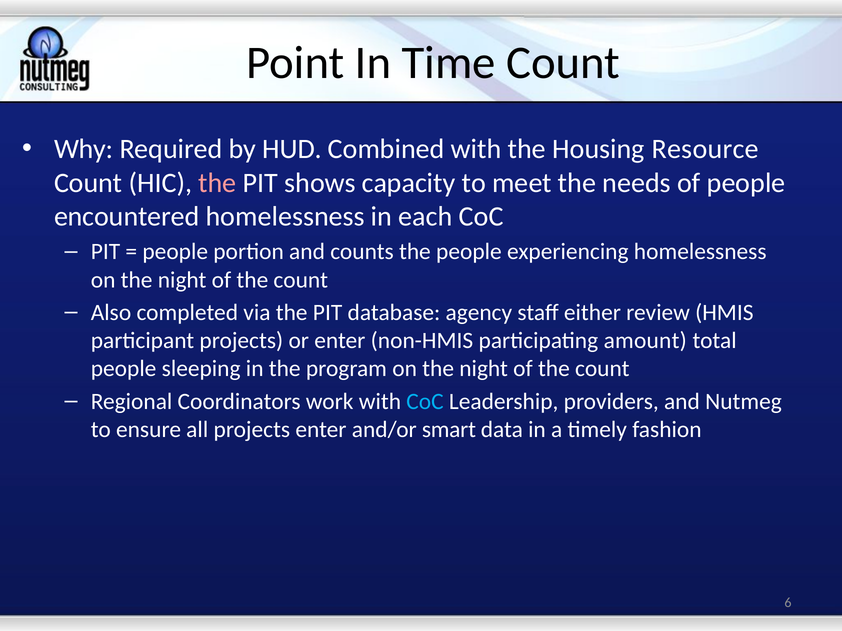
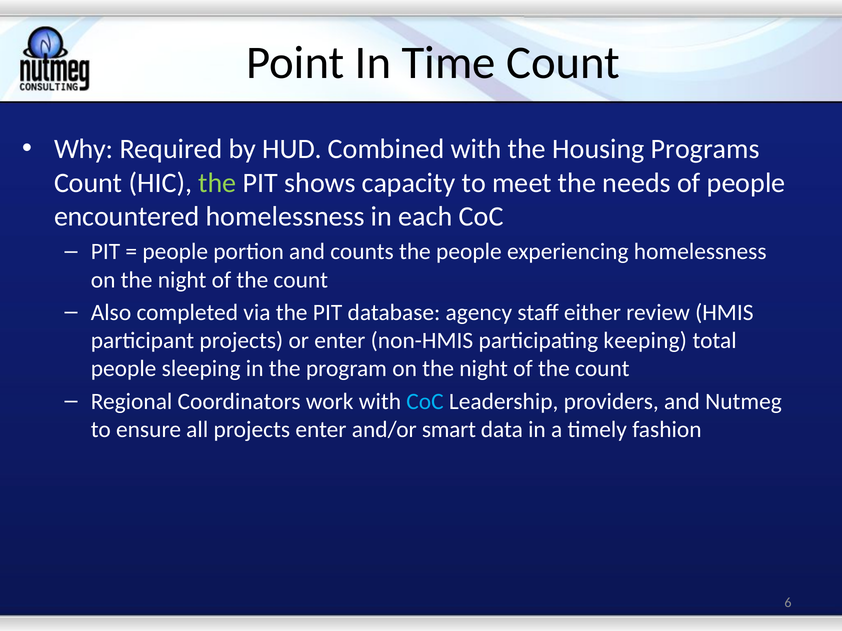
Resource: Resource -> Programs (705, 149)
the colour: pink -> light green (217, 183)
amount: amount -> keeping (645, 341)
